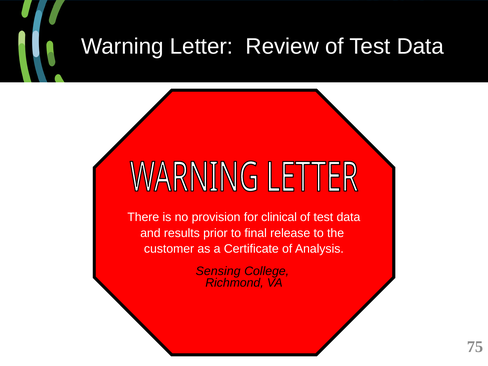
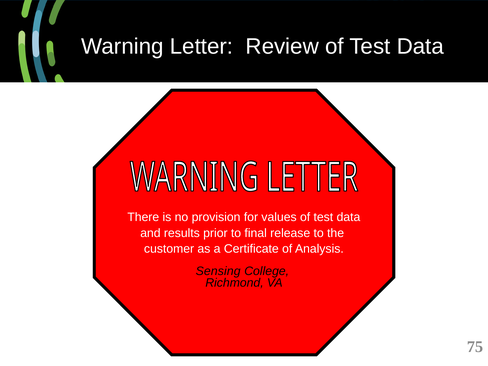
clinical: clinical -> values (279, 217)
